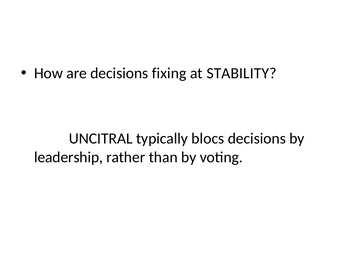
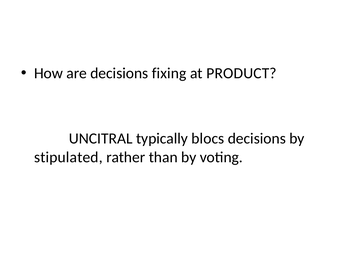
STABILITY: STABILITY -> PRODUCT (242, 73)
leadership: leadership -> stipulated (68, 157)
